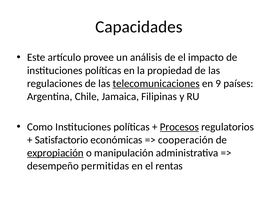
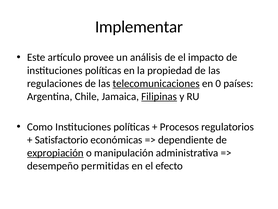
Capacidades: Capacidades -> Implementar (139, 27)
9: 9 -> 0 (218, 83)
Filipinas underline: none -> present (159, 96)
Procesos underline: present -> none (179, 127)
cooperación: cooperación -> dependiente (186, 140)
rentas: rentas -> efecto (169, 165)
